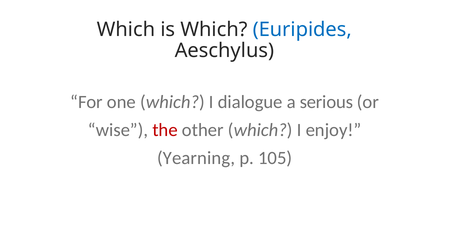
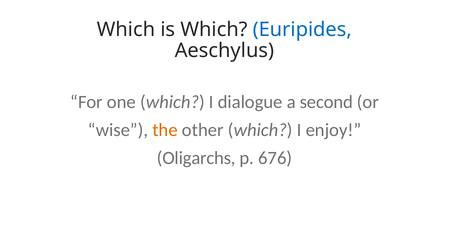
serious: serious -> second (326, 102)
the colour: red -> orange (165, 130)
Yearning: Yearning -> Oligarchs (196, 158)
105: 105 -> 676 (275, 158)
